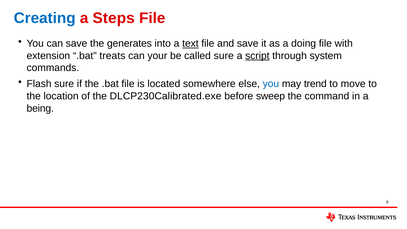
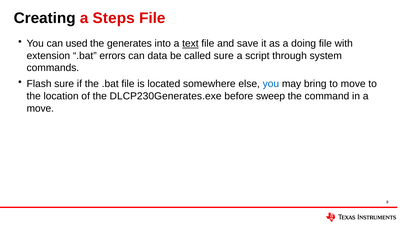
Creating colour: blue -> black (45, 18)
can save: save -> used (77, 44)
treats: treats -> errors (113, 56)
your: your -> data (157, 56)
script underline: present -> none (257, 56)
trend: trend -> bring (315, 84)
DLCP230Calibrated.exe: DLCP230Calibrated.exe -> DLCP230Generates.exe (166, 96)
being: being -> move (40, 108)
